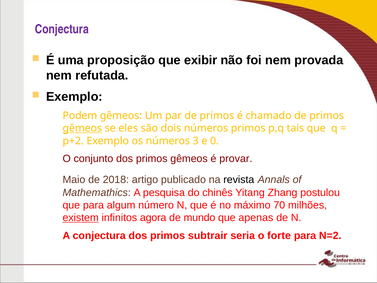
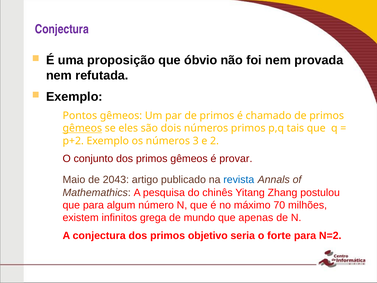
exibir: exibir -> óbvio (201, 60)
Podem: Podem -> Pontos (80, 116)
0: 0 -> 2 (214, 141)
2018: 2018 -> 2043 (116, 179)
revista colour: black -> blue (239, 179)
existem underline: present -> none (81, 218)
agora: agora -> grega (153, 218)
subtrair: subtrair -> objetivo (208, 235)
